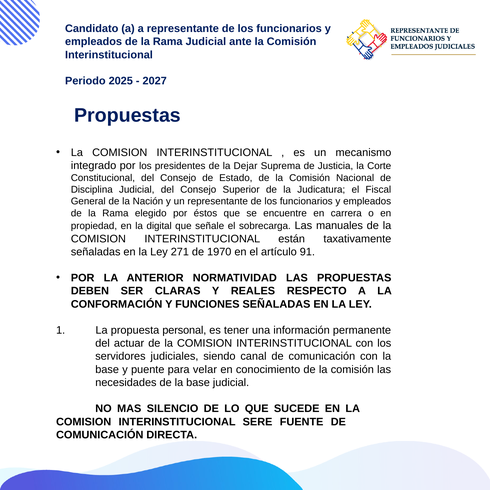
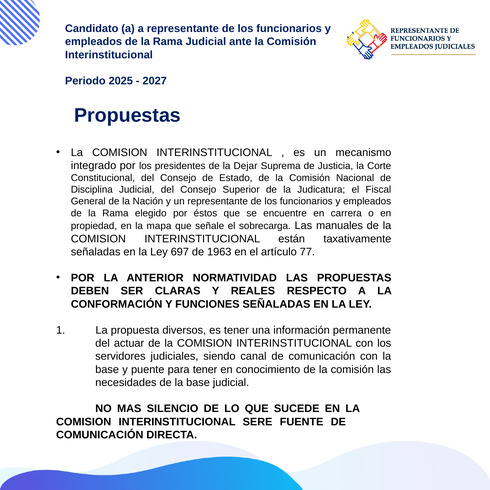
digital: digital -> mapa (159, 226)
271: 271 -> 697 (180, 252)
1970: 1970 -> 1963 (219, 252)
91: 91 -> 77 (307, 252)
personal: personal -> diversos (184, 330)
para velar: velar -> tener (205, 369)
